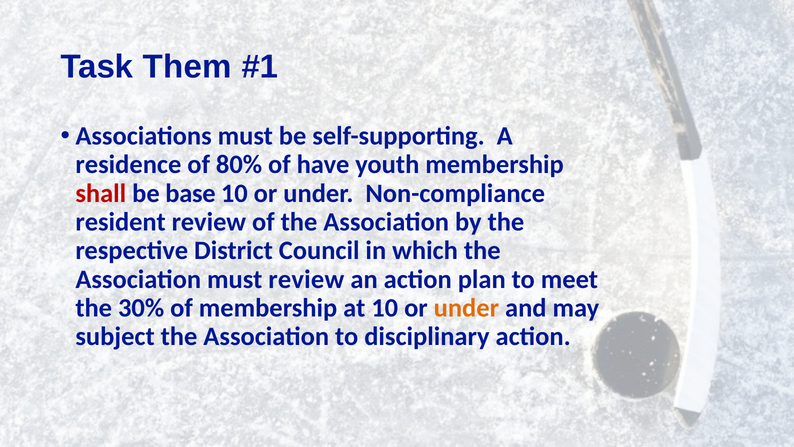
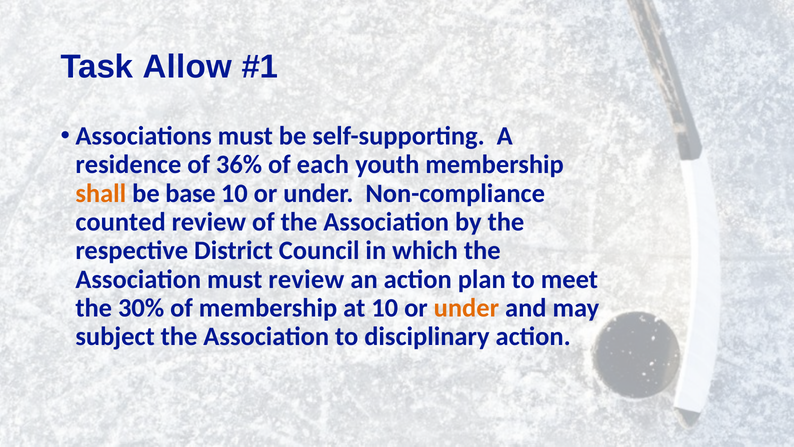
Them: Them -> Allow (187, 67)
80%: 80% -> 36% (239, 165)
have: have -> each (323, 165)
shall colour: red -> orange (101, 193)
resident: resident -> counted (121, 222)
